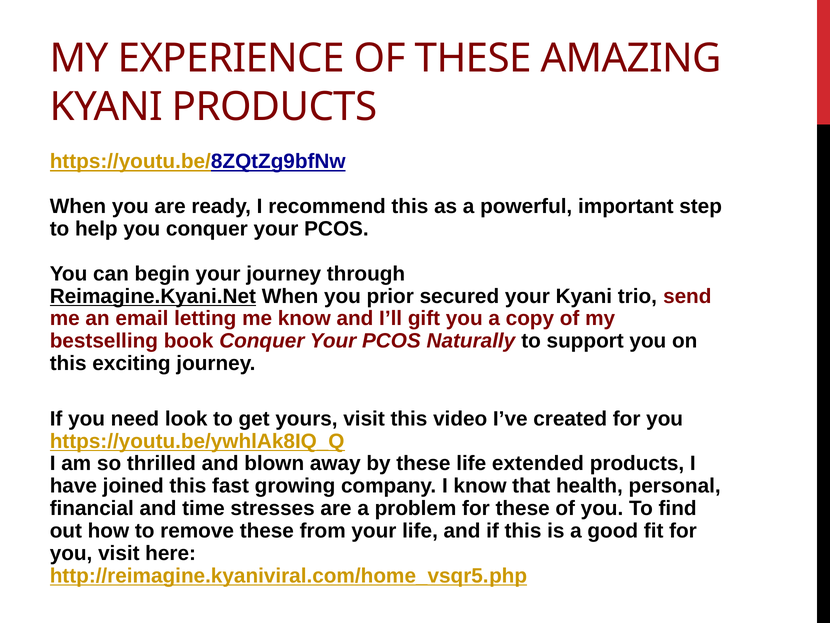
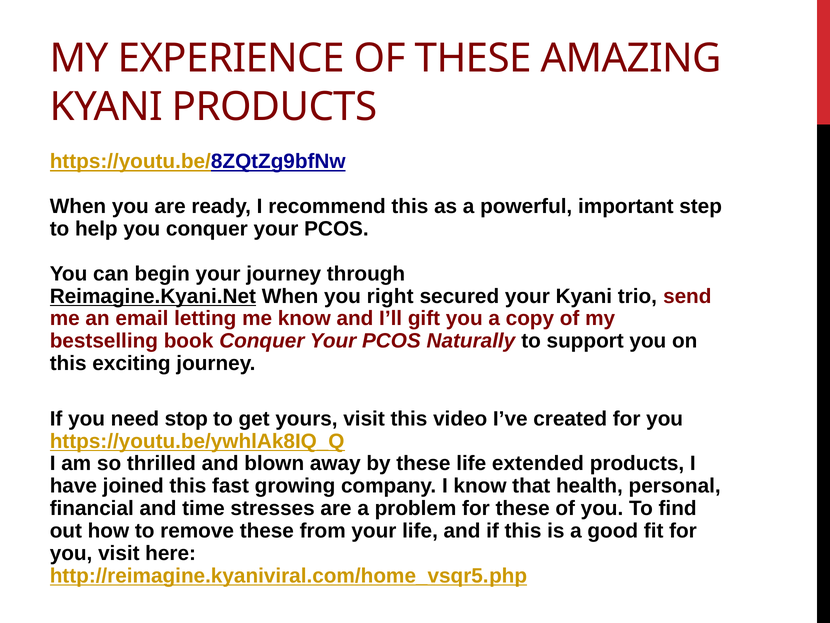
prior: prior -> right (390, 296)
look: look -> stop (186, 418)
